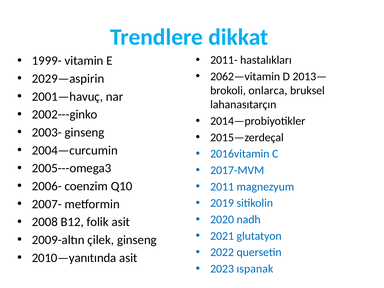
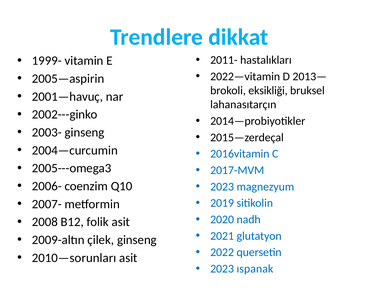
2062—vitamin: 2062—vitamin -> 2022—vitamin (245, 76)
2029—aspirin: 2029—aspirin -> 2005—aspirin (68, 79)
onlarca: onlarca -> eksikliği (268, 91)
2011: 2011 -> 2023 (222, 187)
2010—yanıtında: 2010—yanıtında -> 2010—sorunları (74, 258)
